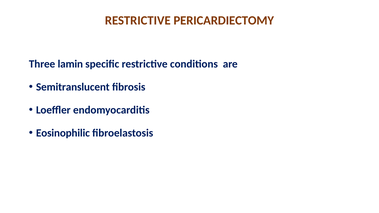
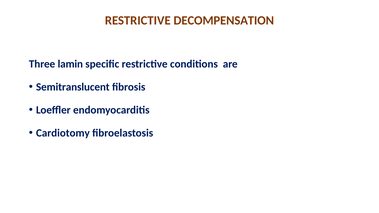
PERICARDIECTOMY: PERICARDIECTOMY -> DECOMPENSATION (224, 21)
Eosinophilic: Eosinophilic -> Cardiotomy (63, 133)
